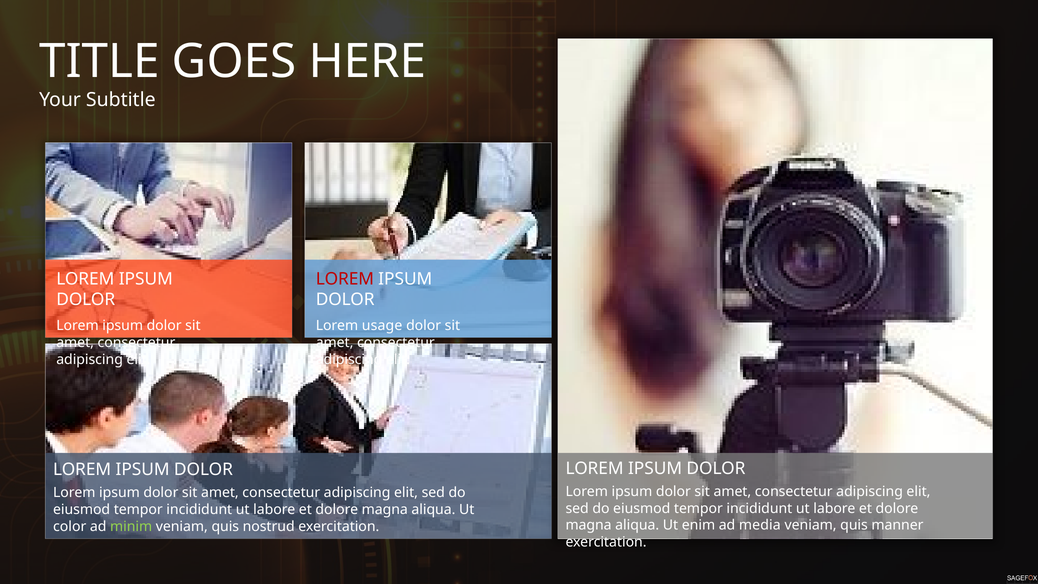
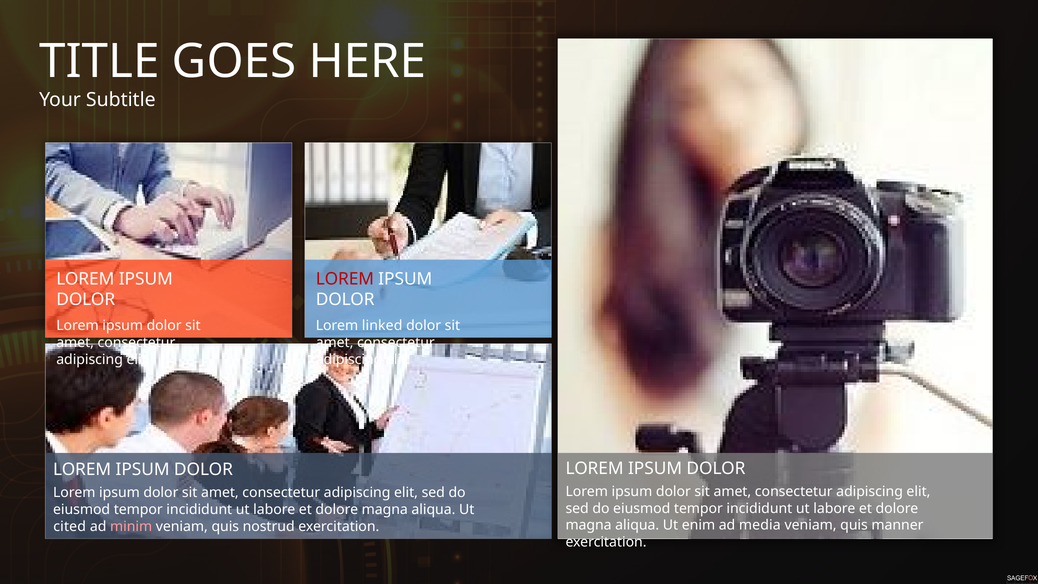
usage: usage -> linked (382, 326)
color: color -> cited (70, 527)
minim colour: light green -> pink (131, 527)
